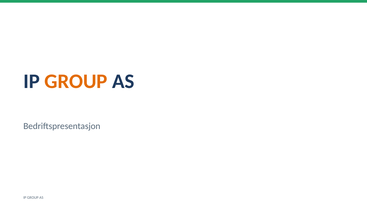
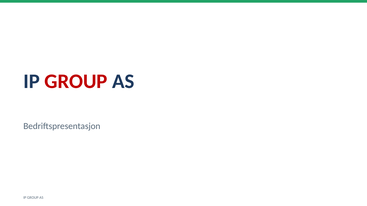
GROUP colour: orange -> red (76, 81)
